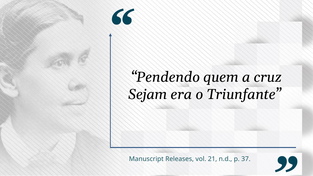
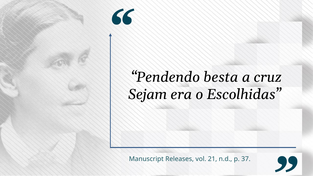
quem: quem -> besta (221, 77)
Triunfante: Triunfante -> Escolhidas (244, 94)
